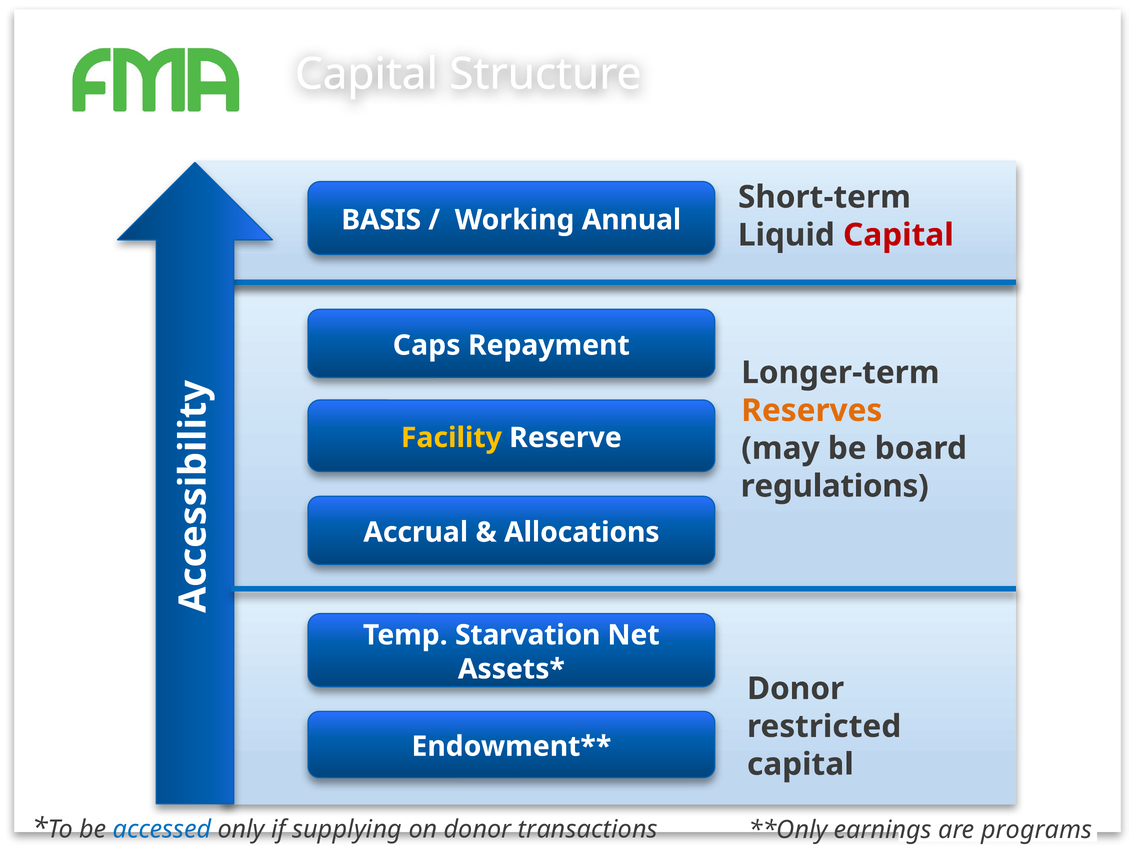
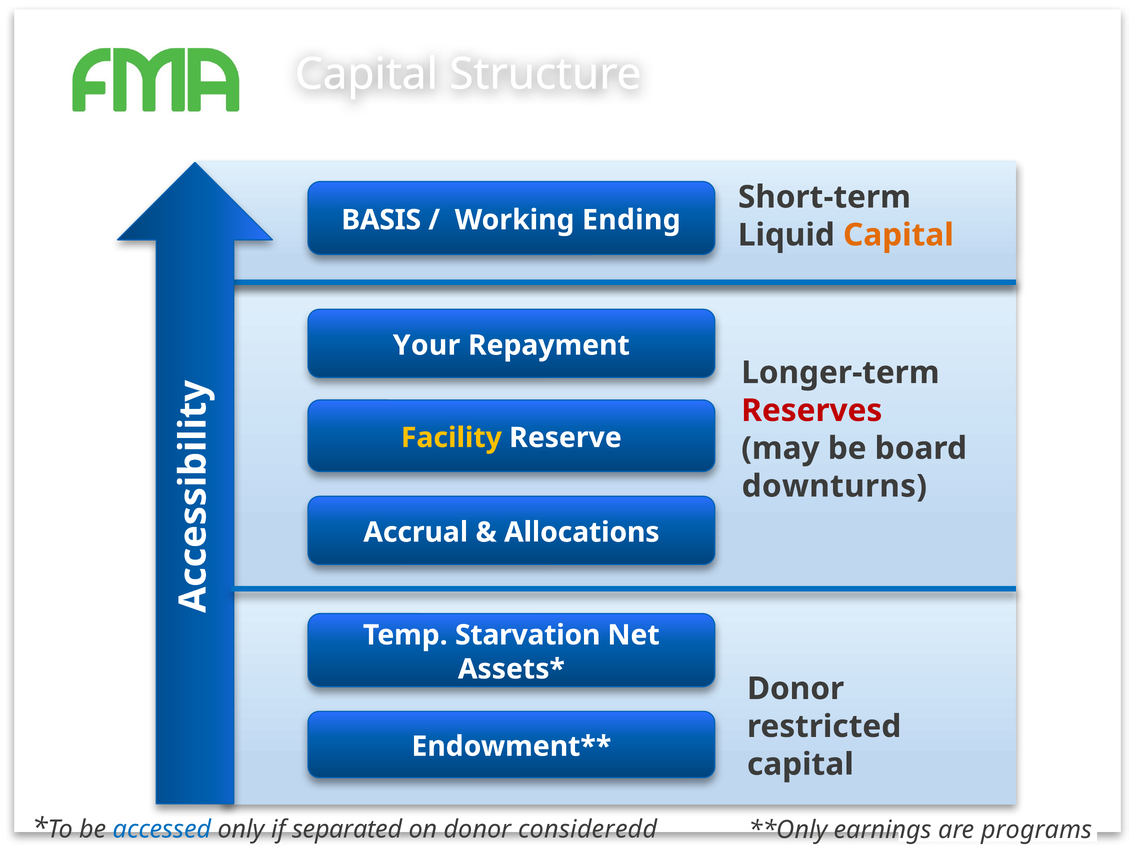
Annual: Annual -> Ending (631, 220)
Capital colour: red -> orange (898, 235)
Caps: Caps -> Your (427, 345)
Reserves colour: orange -> red (812, 411)
regulations: regulations -> downturns (834, 486)
supplying: supplying -> separated (347, 830)
transactions: transactions -> consideredd (588, 830)
